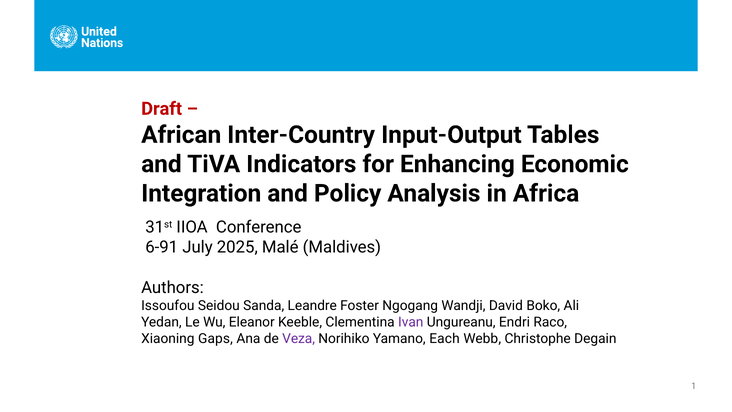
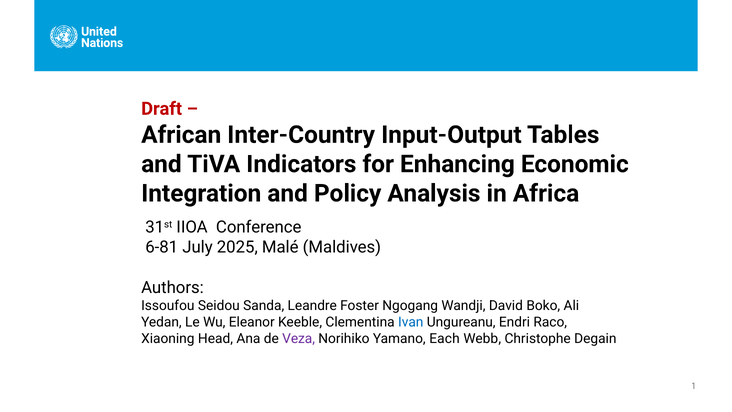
6-91: 6-91 -> 6-81 (162, 247)
Ivan colour: purple -> blue (411, 322)
Gaps: Gaps -> Head (215, 338)
